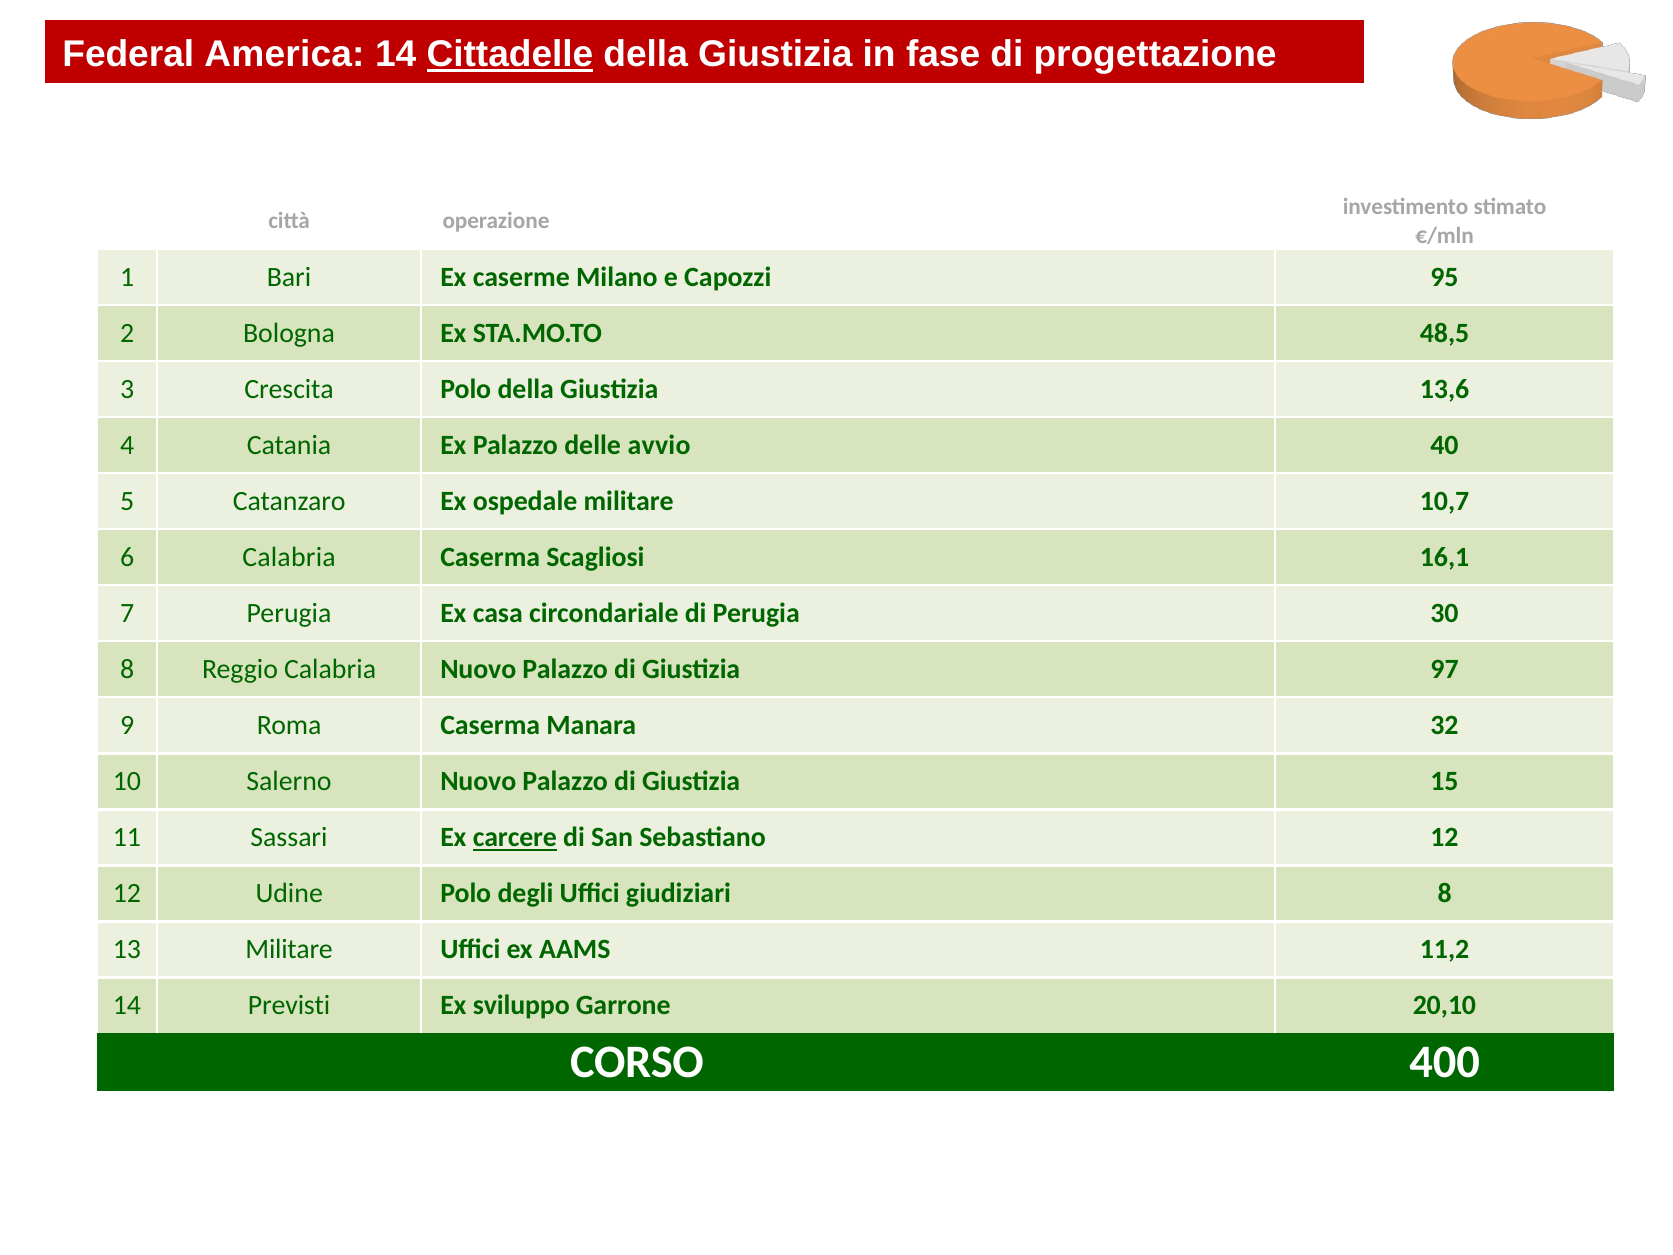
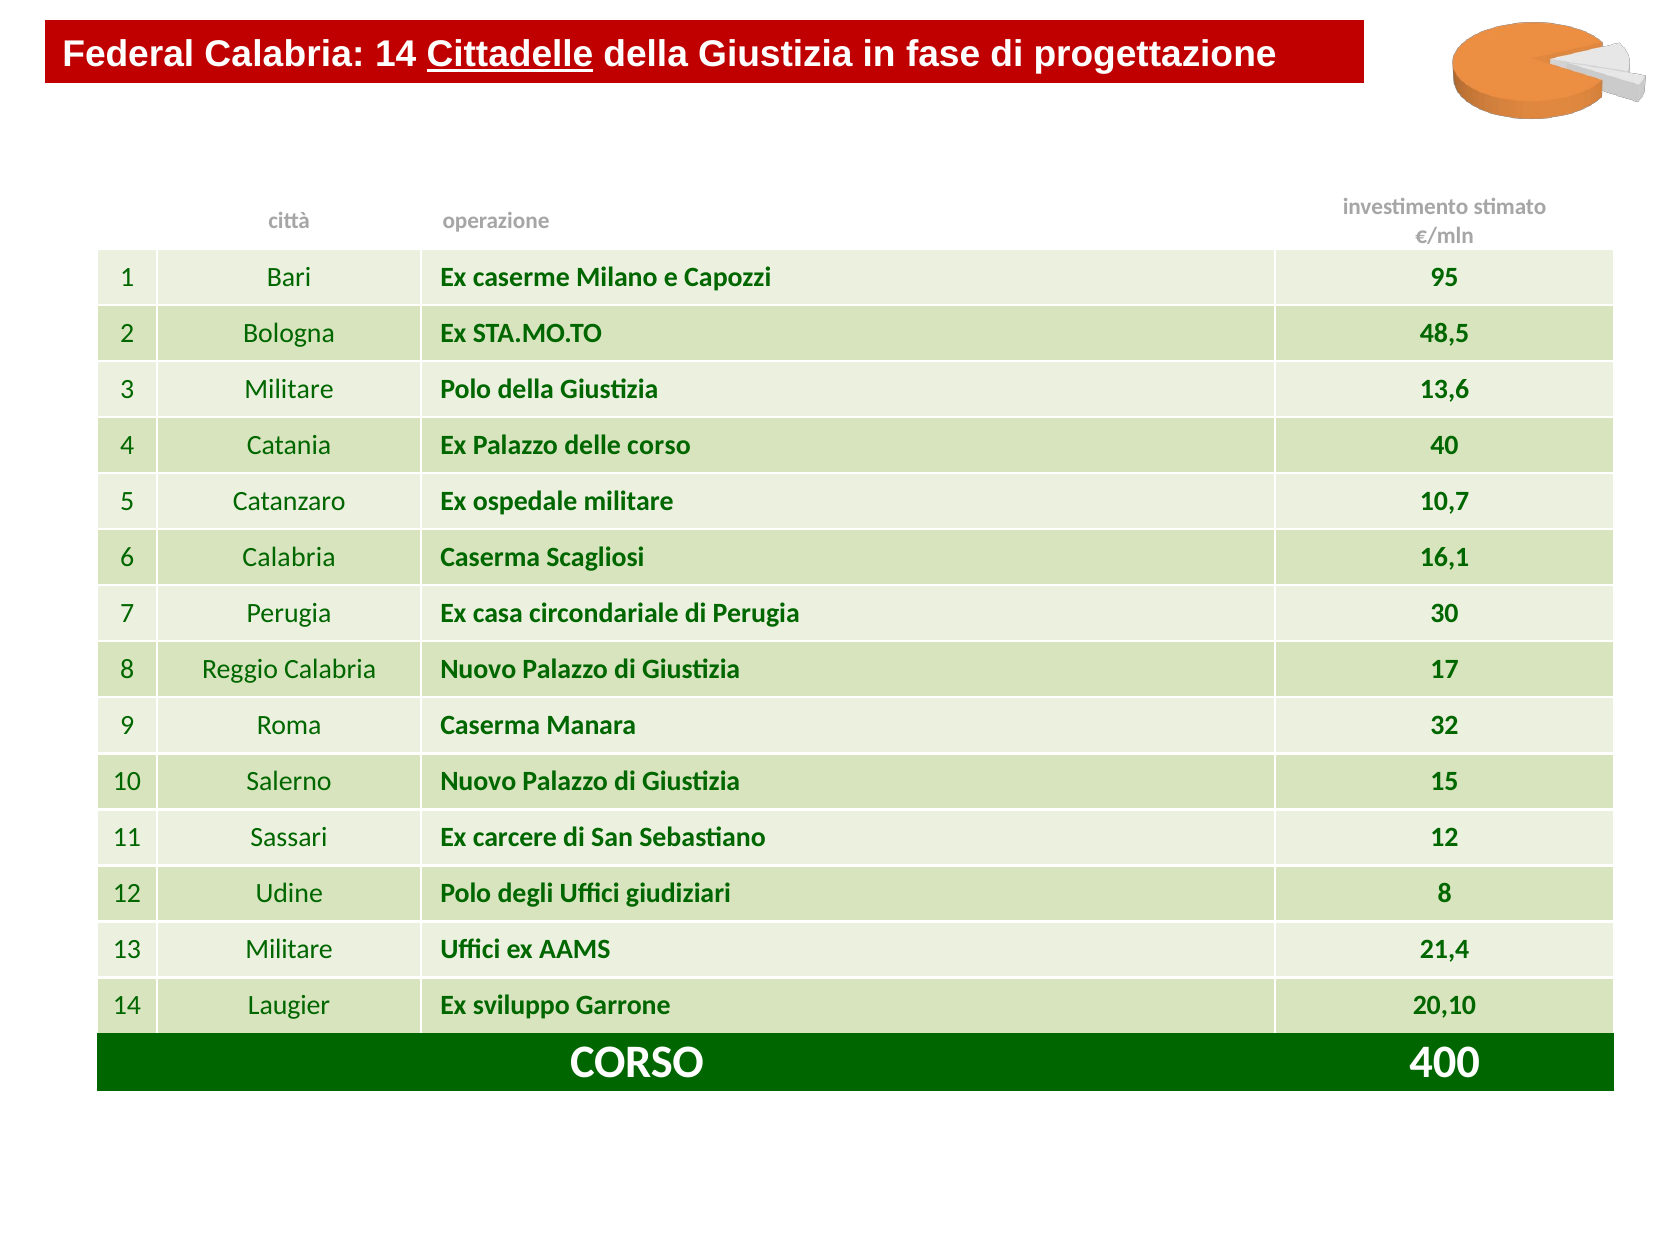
Federal America: America -> Calabria (285, 54)
3 Crescita: Crescita -> Militare (289, 390)
delle avvio: avvio -> corso (659, 446)
97: 97 -> 17 (1445, 670)
carcere underline: present -> none (515, 838)
11,2: 11,2 -> 21,4 (1445, 950)
Previsti: Previsti -> Laugier (289, 1006)
